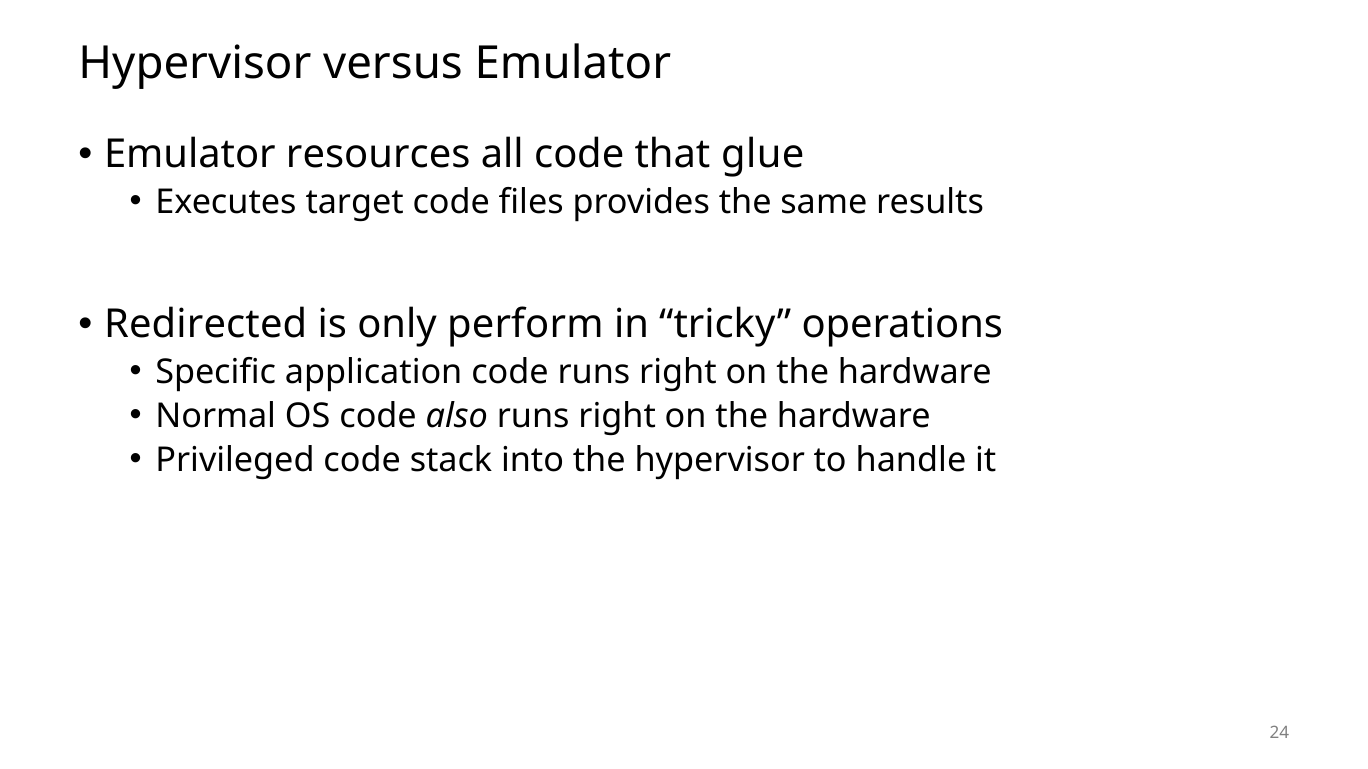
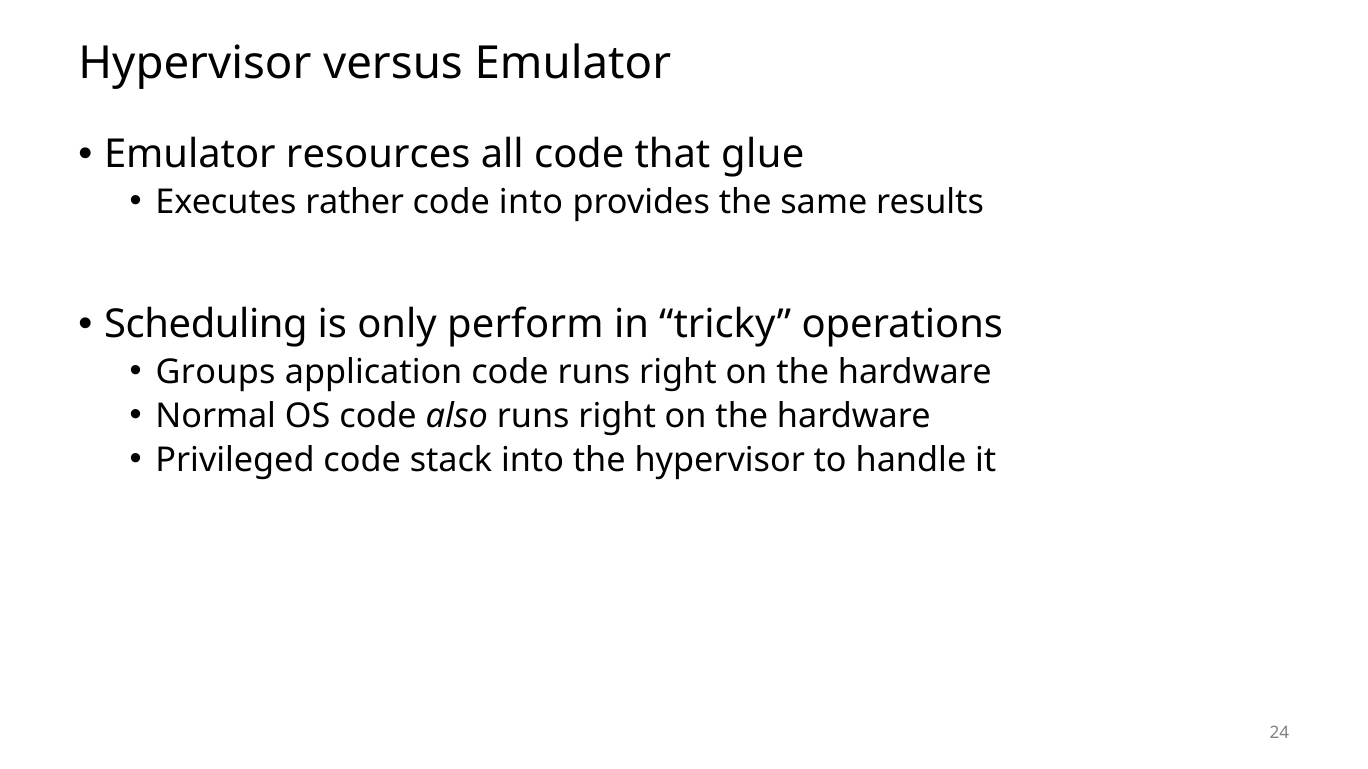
target: target -> rather (355, 202)
code files: files -> into (531, 202)
Redirected: Redirected -> Scheduling (206, 325)
Specific: Specific -> Groups (216, 372)
